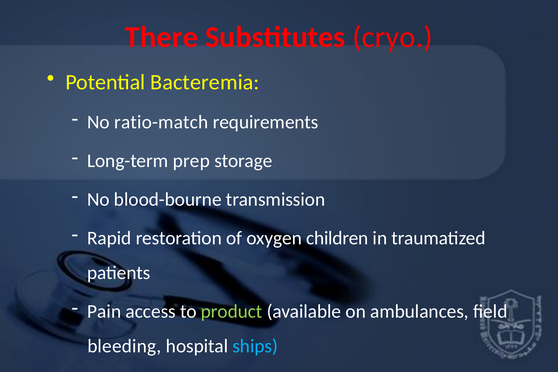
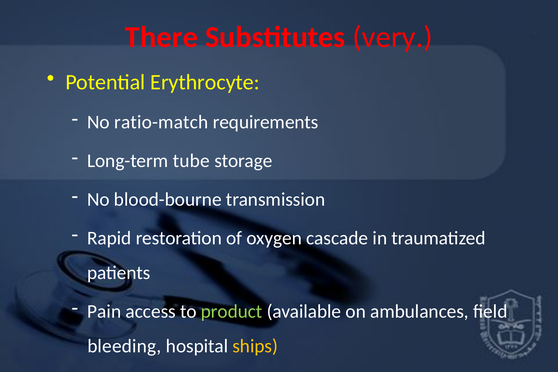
cryo: cryo -> very (393, 37)
Bacteremia: Bacteremia -> Erythrocyte (205, 82)
prep: prep -> tube (191, 161)
children: children -> cascade (337, 238)
ships colour: light blue -> yellow (255, 346)
